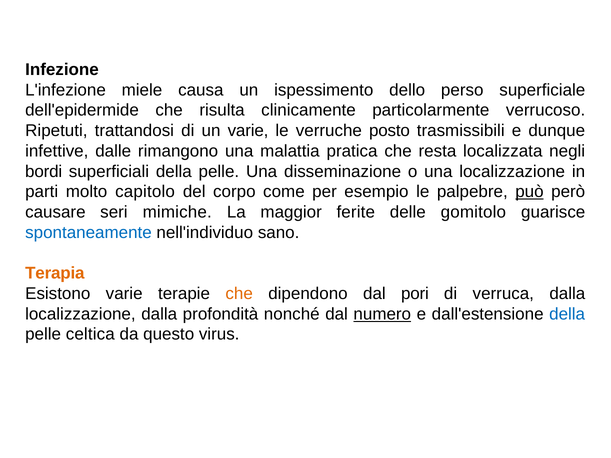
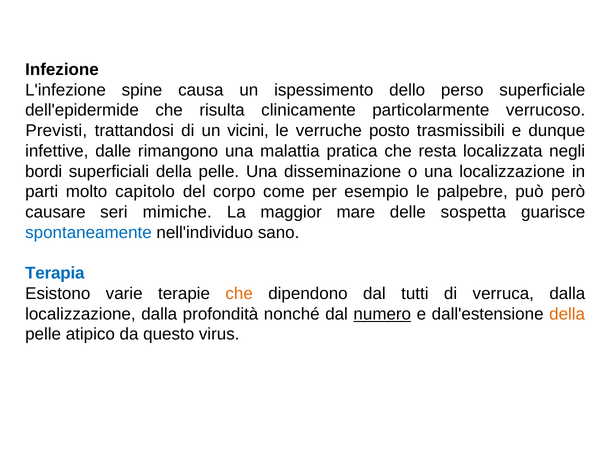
miele: miele -> spine (142, 90)
Ripetuti: Ripetuti -> Previsti (56, 131)
un varie: varie -> vicini (248, 131)
può underline: present -> none (529, 192)
ferite: ferite -> mare (356, 212)
gomitolo: gomitolo -> sospetta (473, 212)
Terapia colour: orange -> blue (55, 273)
pori: pori -> tutti (415, 294)
della colour: blue -> orange (567, 314)
celtica: celtica -> atipico (90, 335)
